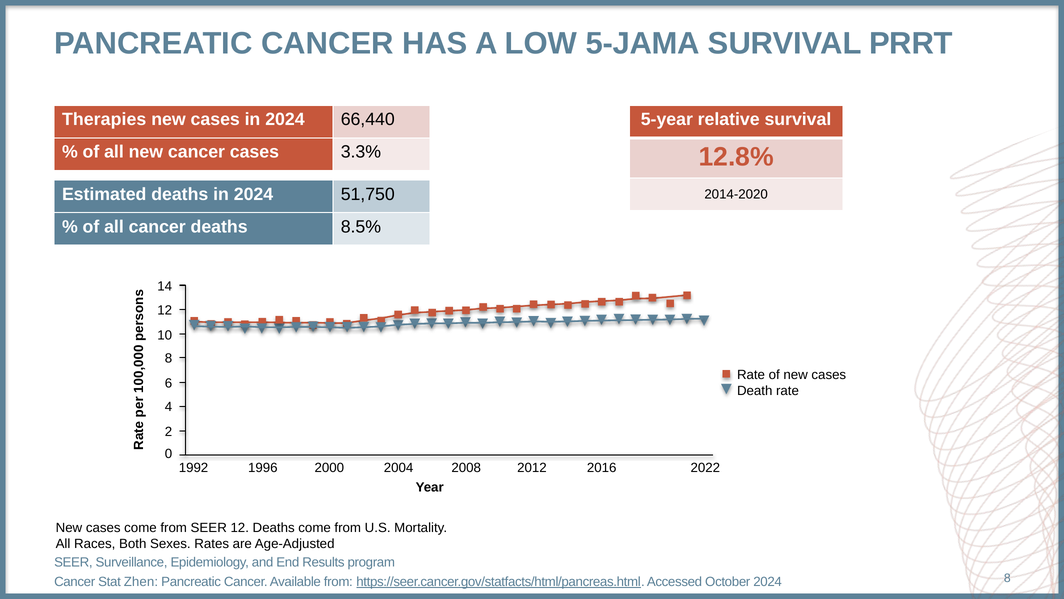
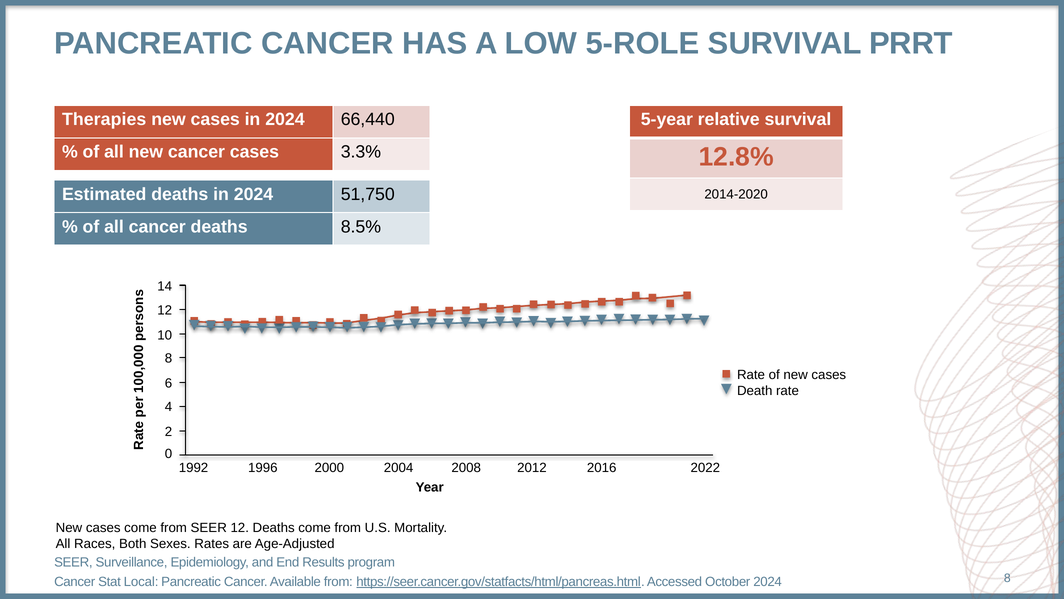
5-JAMA: 5-JAMA -> 5-ROLE (642, 43)
Zhen: Zhen -> Local (141, 581)
